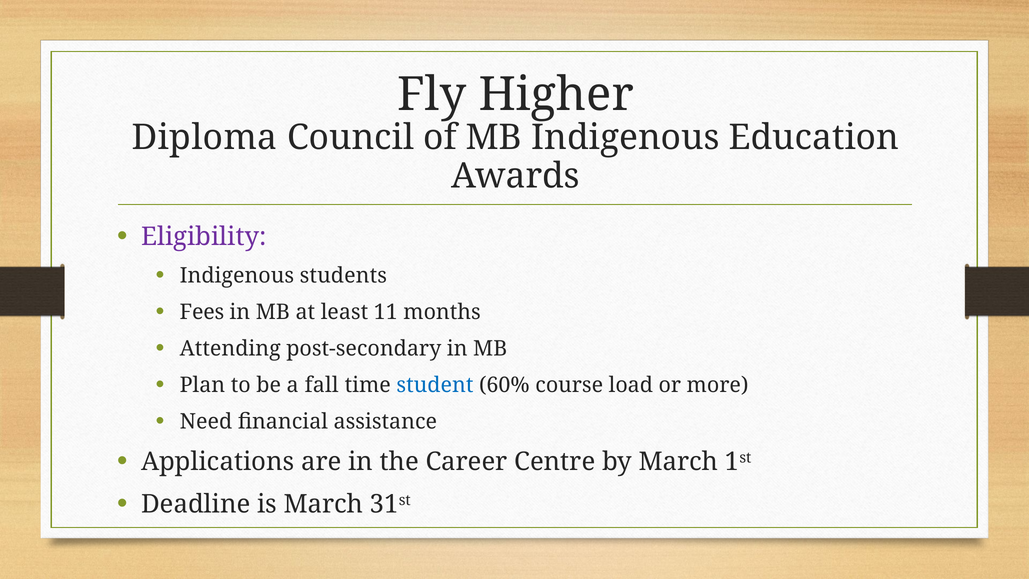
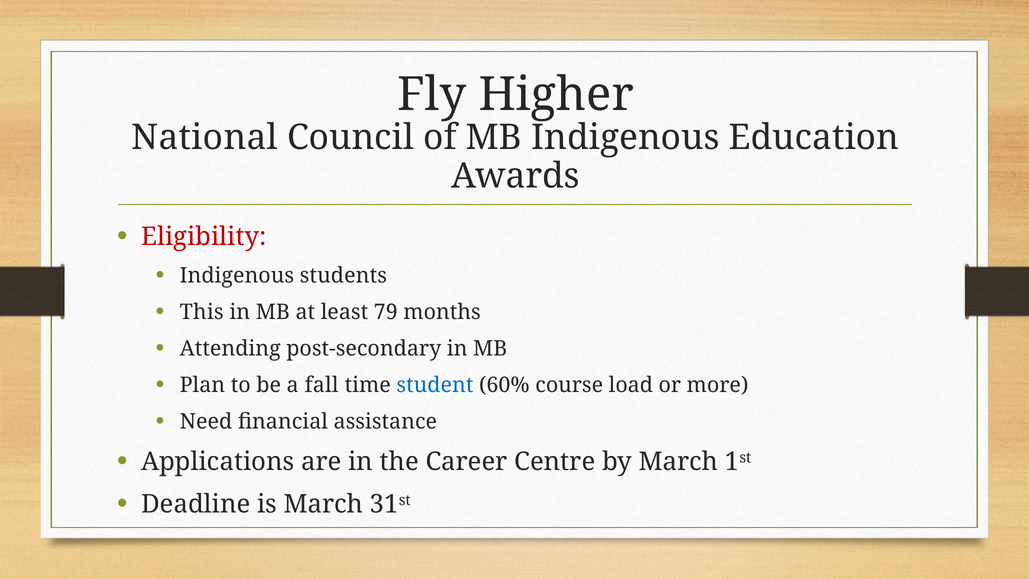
Diploma: Diploma -> National (205, 138)
Eligibility colour: purple -> red (204, 237)
Fees: Fees -> This (202, 312)
11: 11 -> 79 (386, 312)
